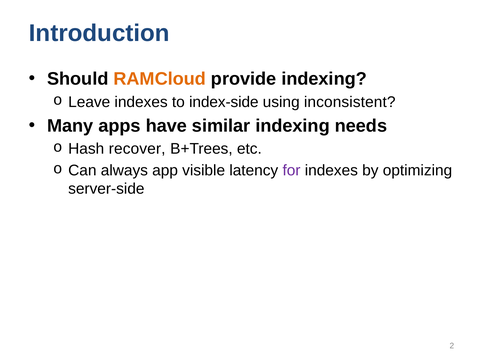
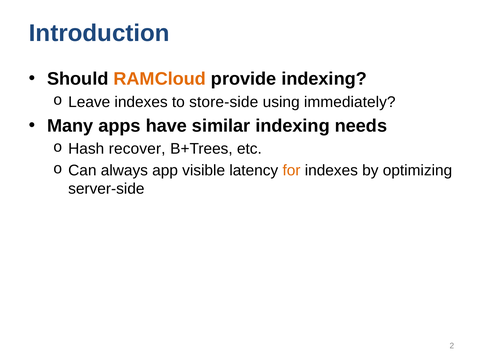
index-side: index-side -> store-side (224, 102)
inconsistent: inconsistent -> immediately (350, 102)
for colour: purple -> orange (292, 171)
